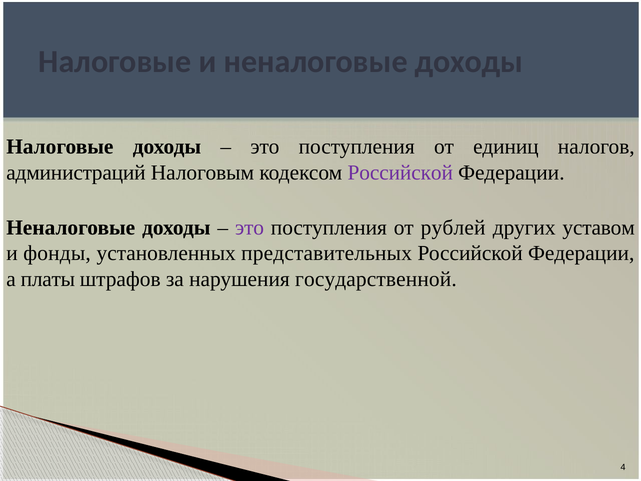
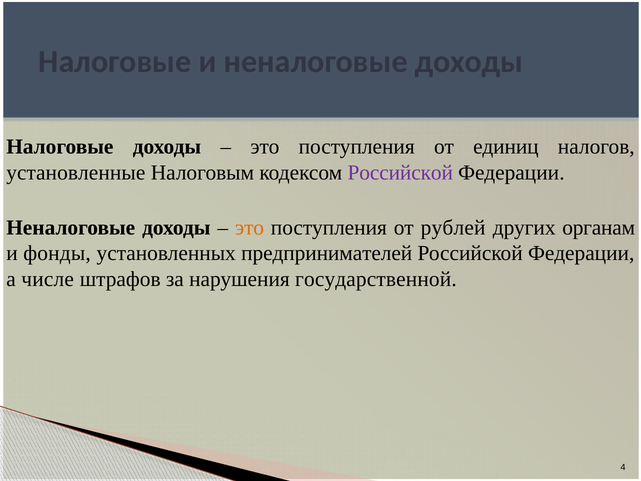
администраций: администраций -> установленные (76, 172)
это colour: purple -> orange (250, 228)
уставом: уставом -> органам (599, 228)
представительных: представительных -> предпринимателей (327, 253)
платы: платы -> числе (48, 279)
